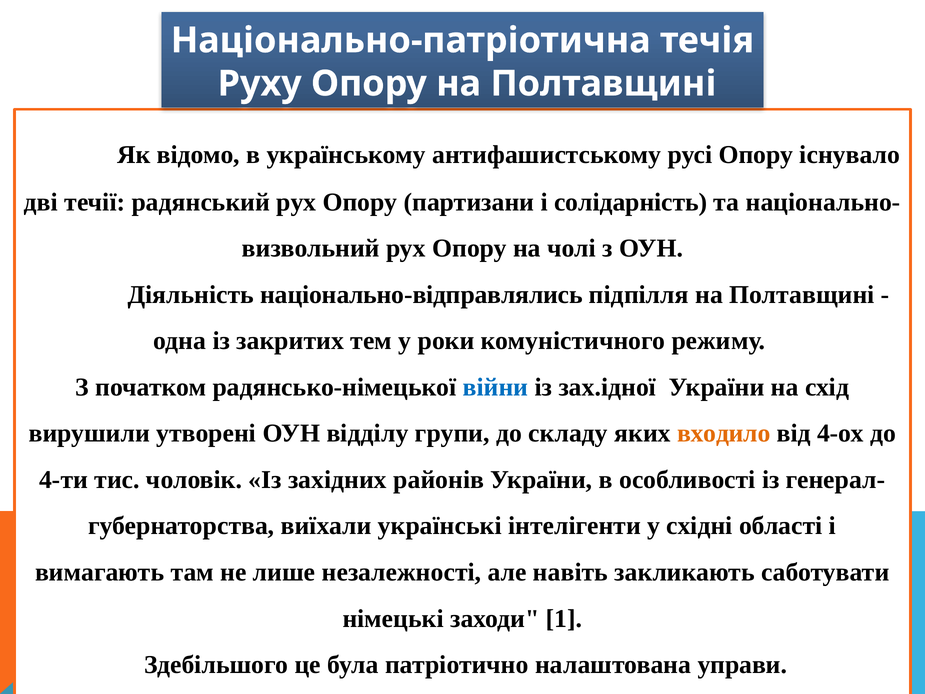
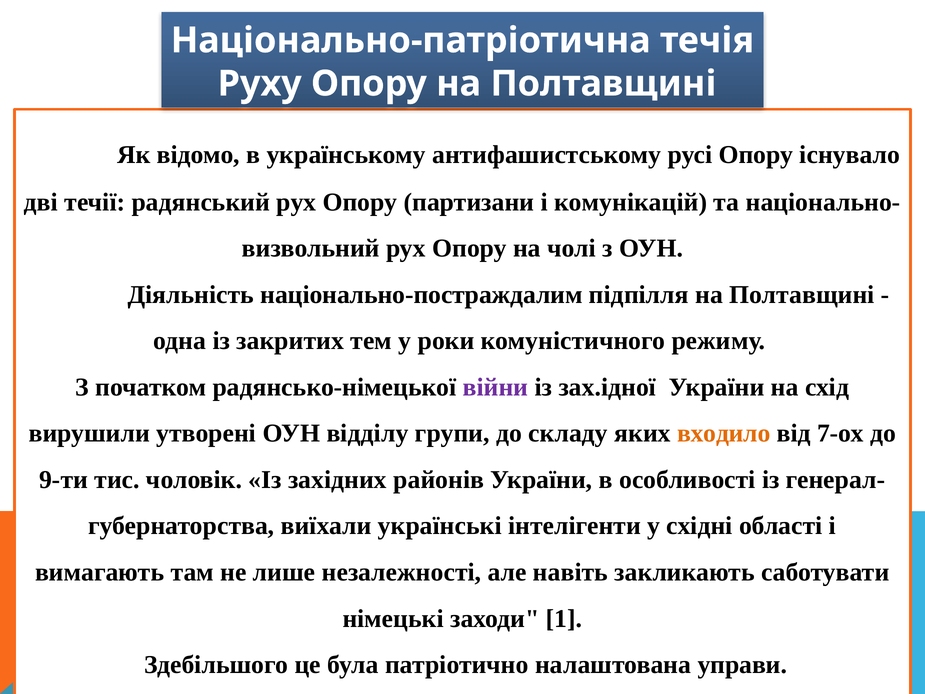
солідарність: солідарність -> комунікацій (631, 202)
національно-відправлялись: національно-відправлялись -> національно-постраждалим (421, 295)
війни colour: blue -> purple (496, 387)
4-ох: 4-ох -> 7-ох (840, 433)
4-ти: 4-ти -> 9-ти (64, 480)
